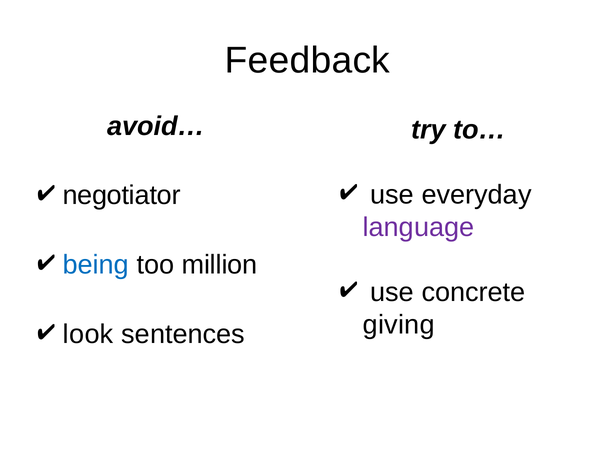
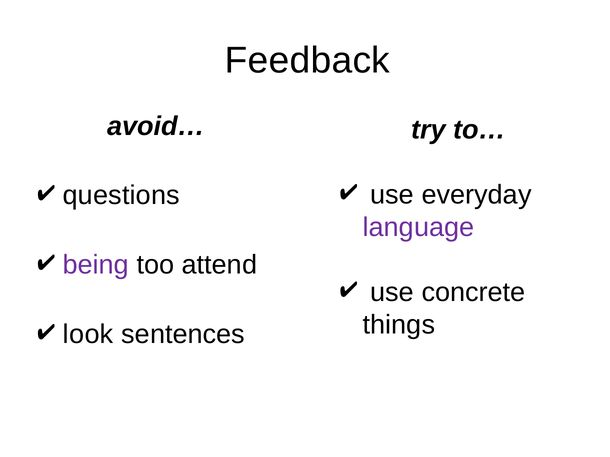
negotiator: negotiator -> questions (121, 196)
being colour: blue -> purple (96, 265)
million: million -> attend (219, 265)
giving: giving -> things (399, 325)
